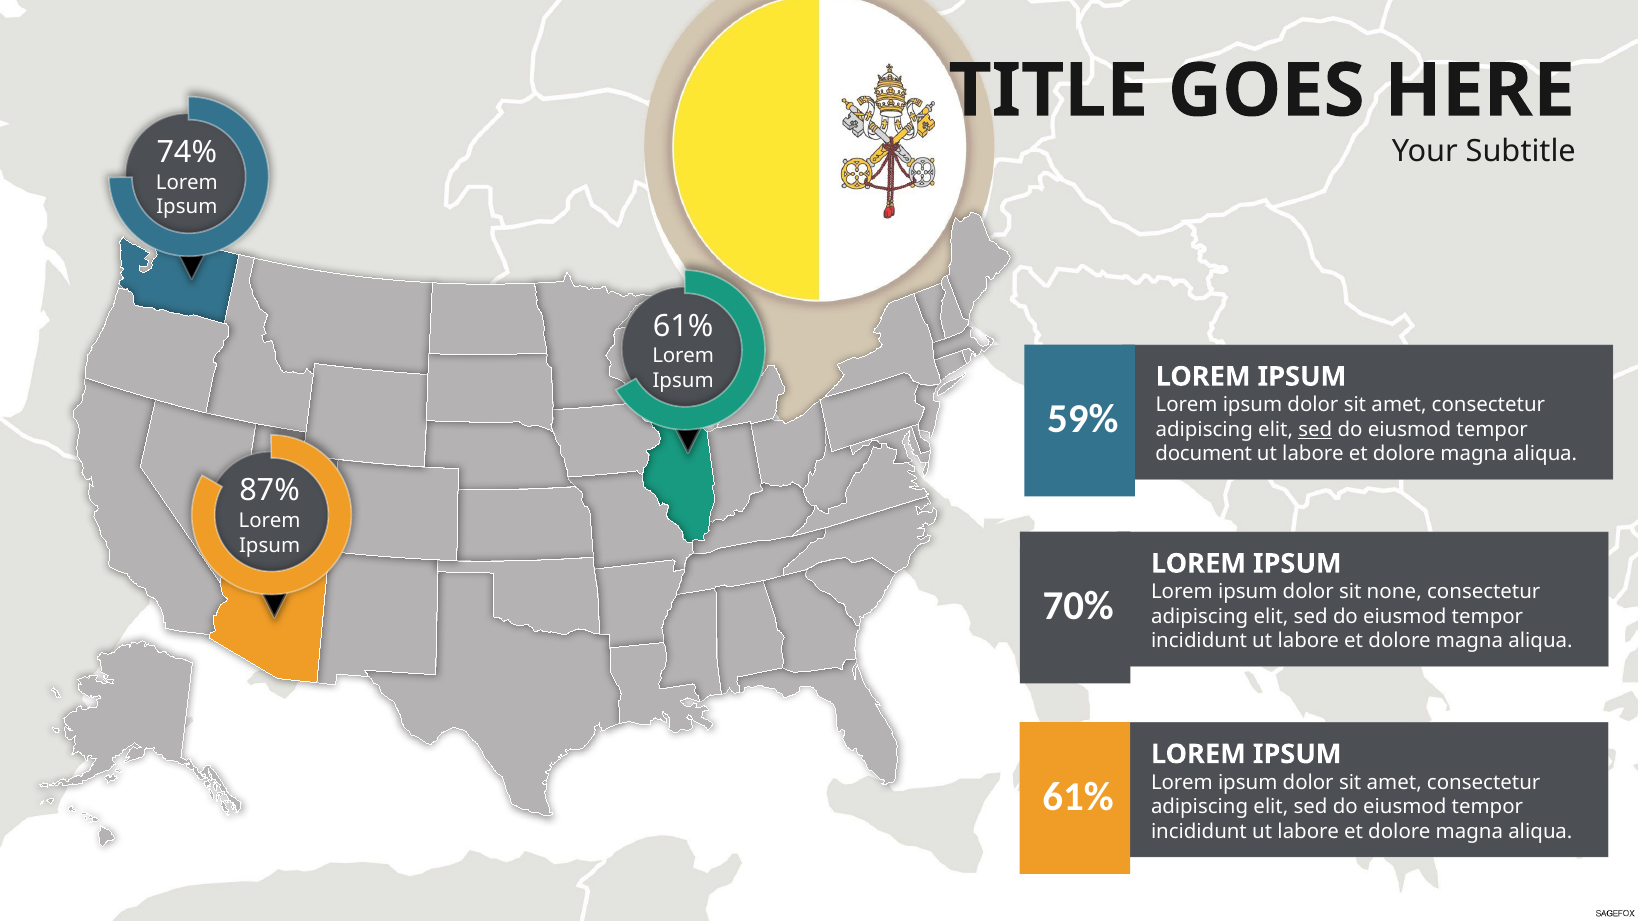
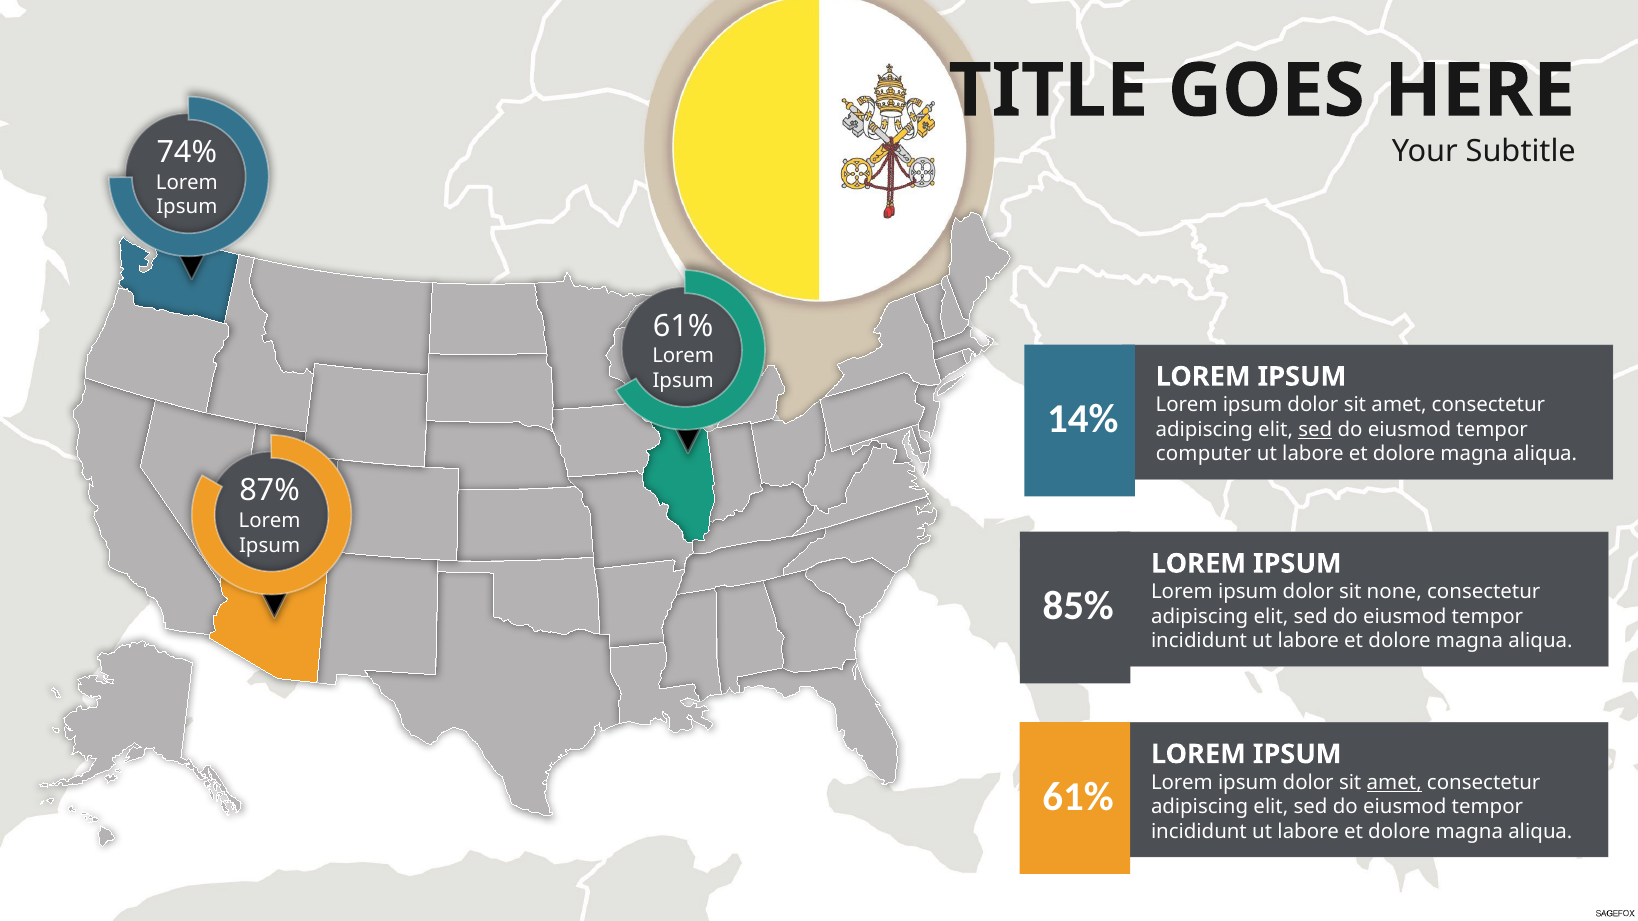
59%: 59% -> 14% (1083, 419)
document: document -> computer (1204, 454)
70%: 70% -> 85% (1078, 606)
amet underline: none -> present (1394, 783)
